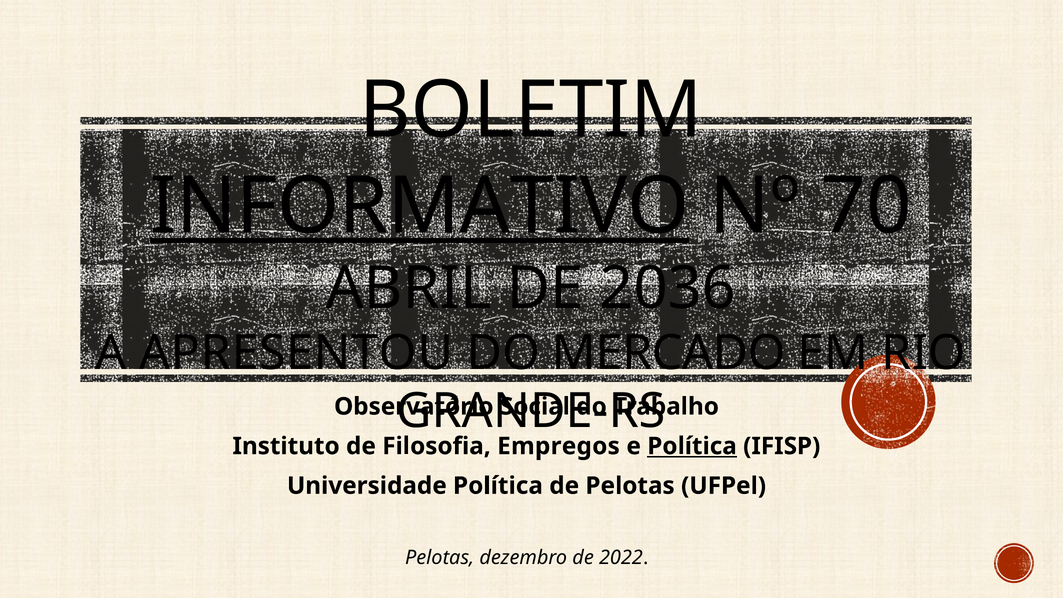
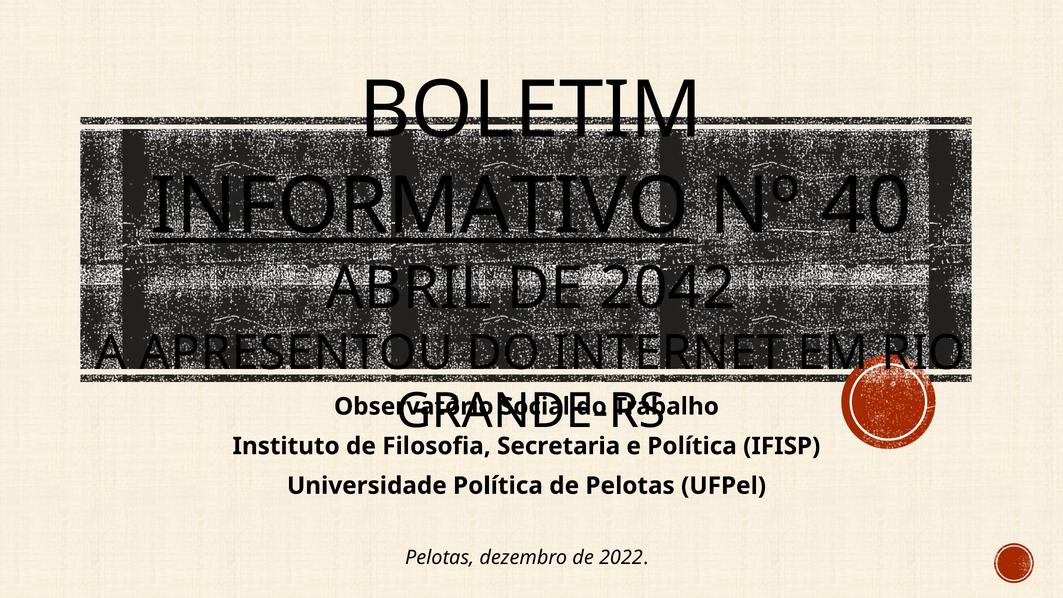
70: 70 -> 40 (866, 206)
2036: 2036 -> 2042 (668, 289)
MERCADO: MERCADO -> INTERNET (669, 353)
Empregos: Empregos -> Secretaria (559, 446)
Política underline: present -> none (692, 446)
